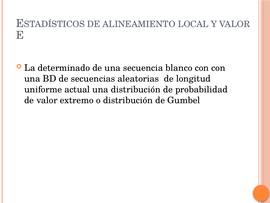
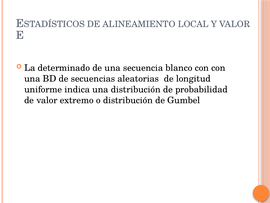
actual: actual -> indica (77, 89)
